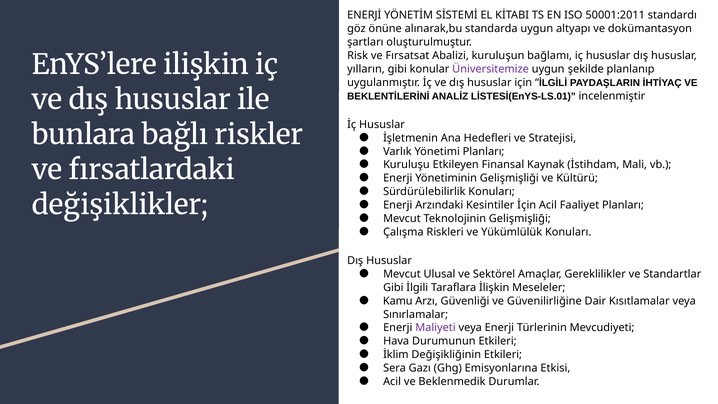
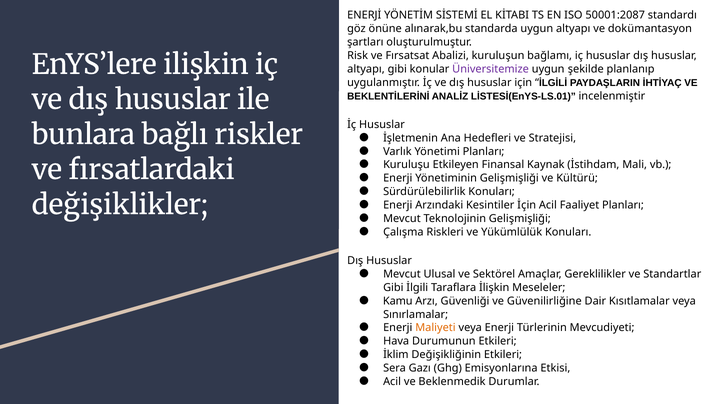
50001:2011: 50001:2011 -> 50001:2087 (615, 15)
yılların: yılların -> altyapı (366, 69)
Maliyeti colour: purple -> orange (435, 328)
